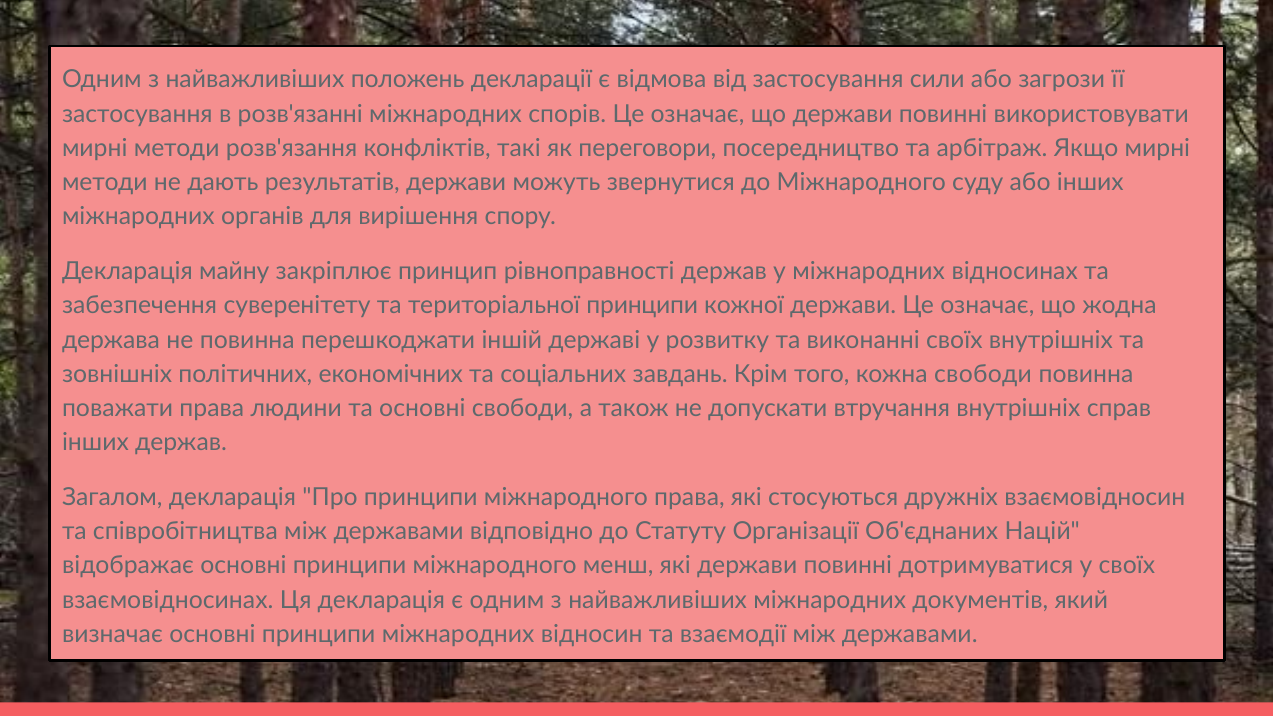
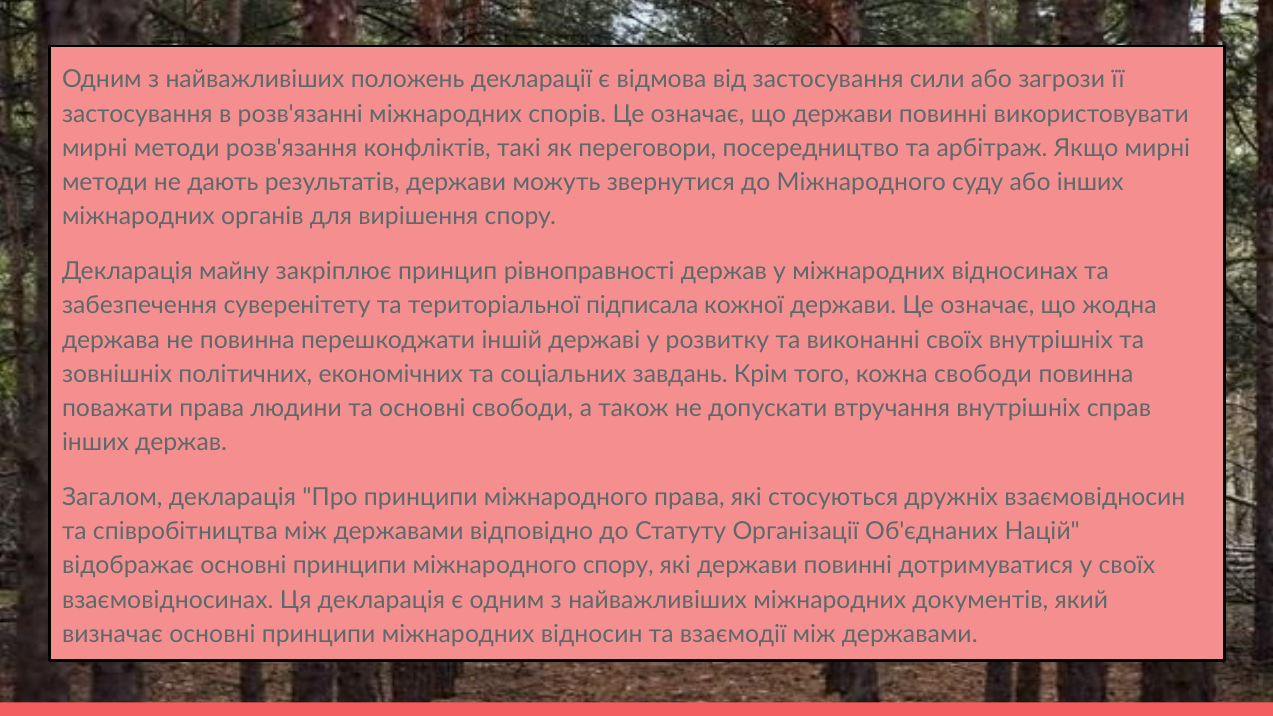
територіальної принципи: принципи -> підписала (642, 306)
міжнародного менш: менш -> спору (618, 566)
